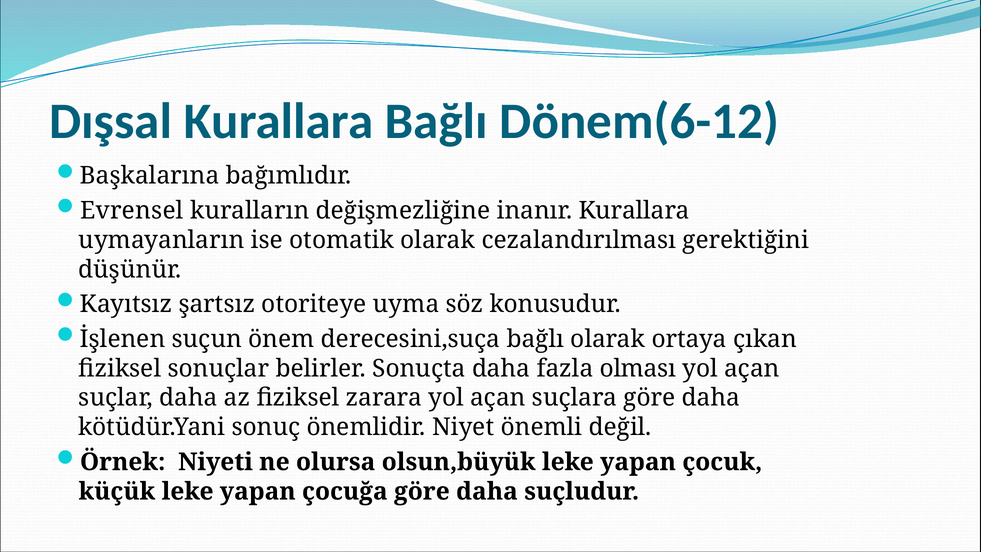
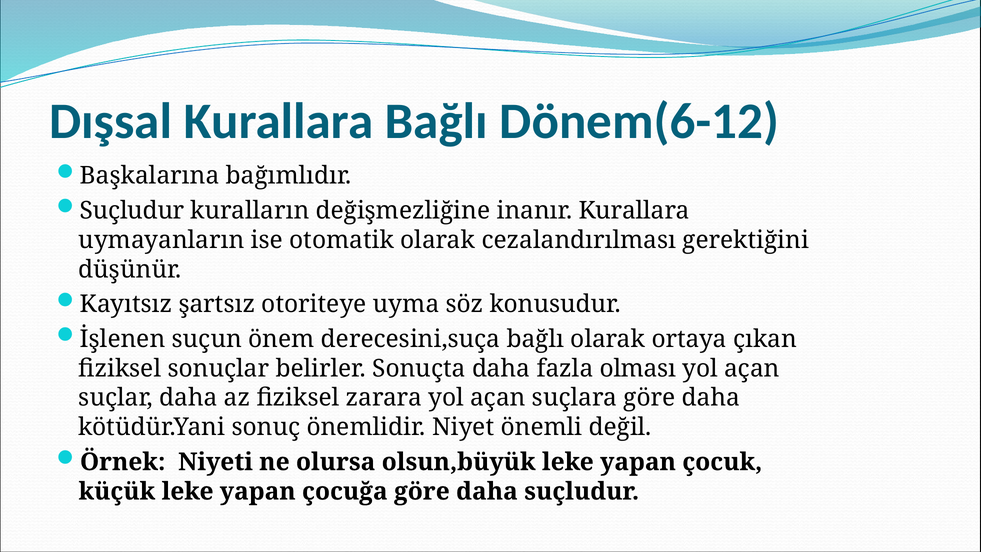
Evrensel: Evrensel -> Suçludur (132, 211)
